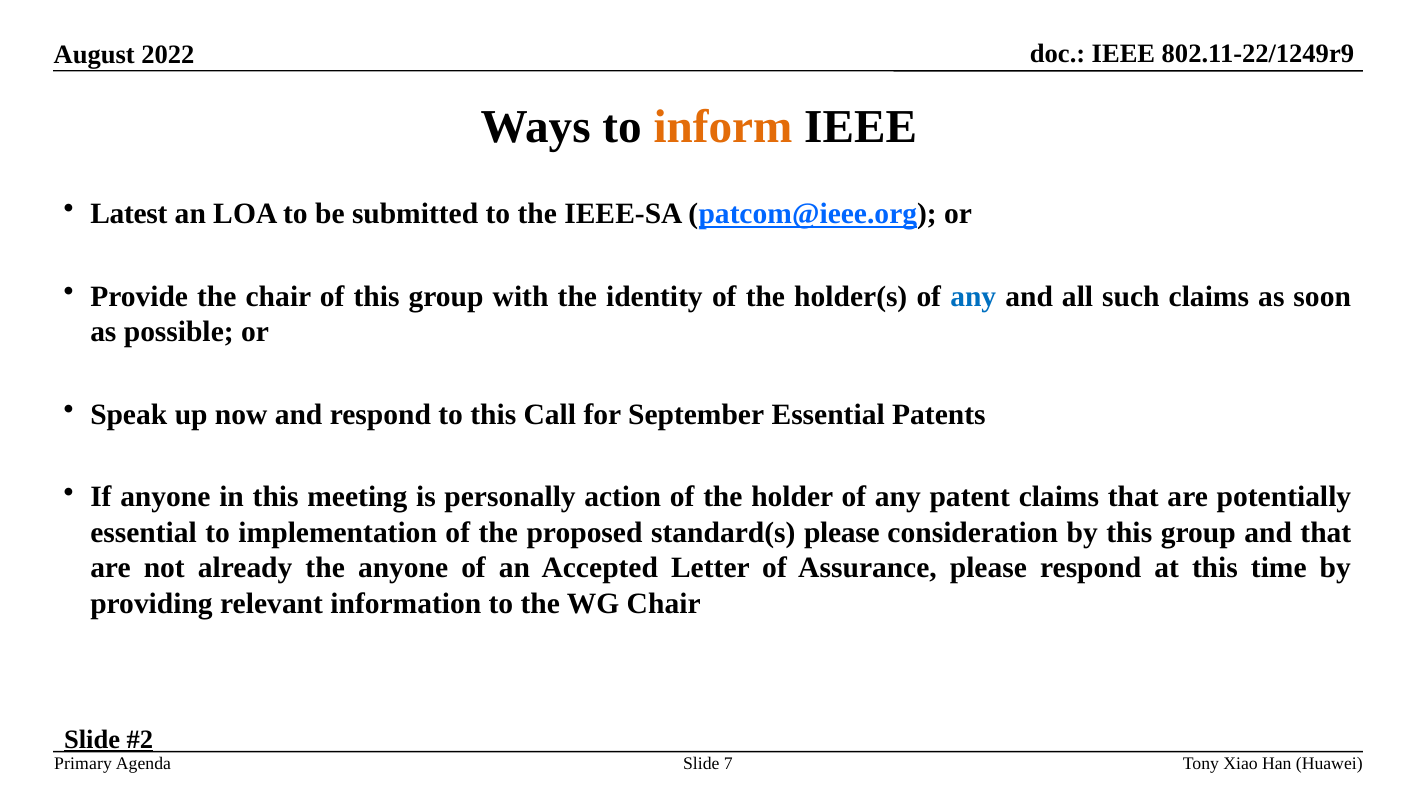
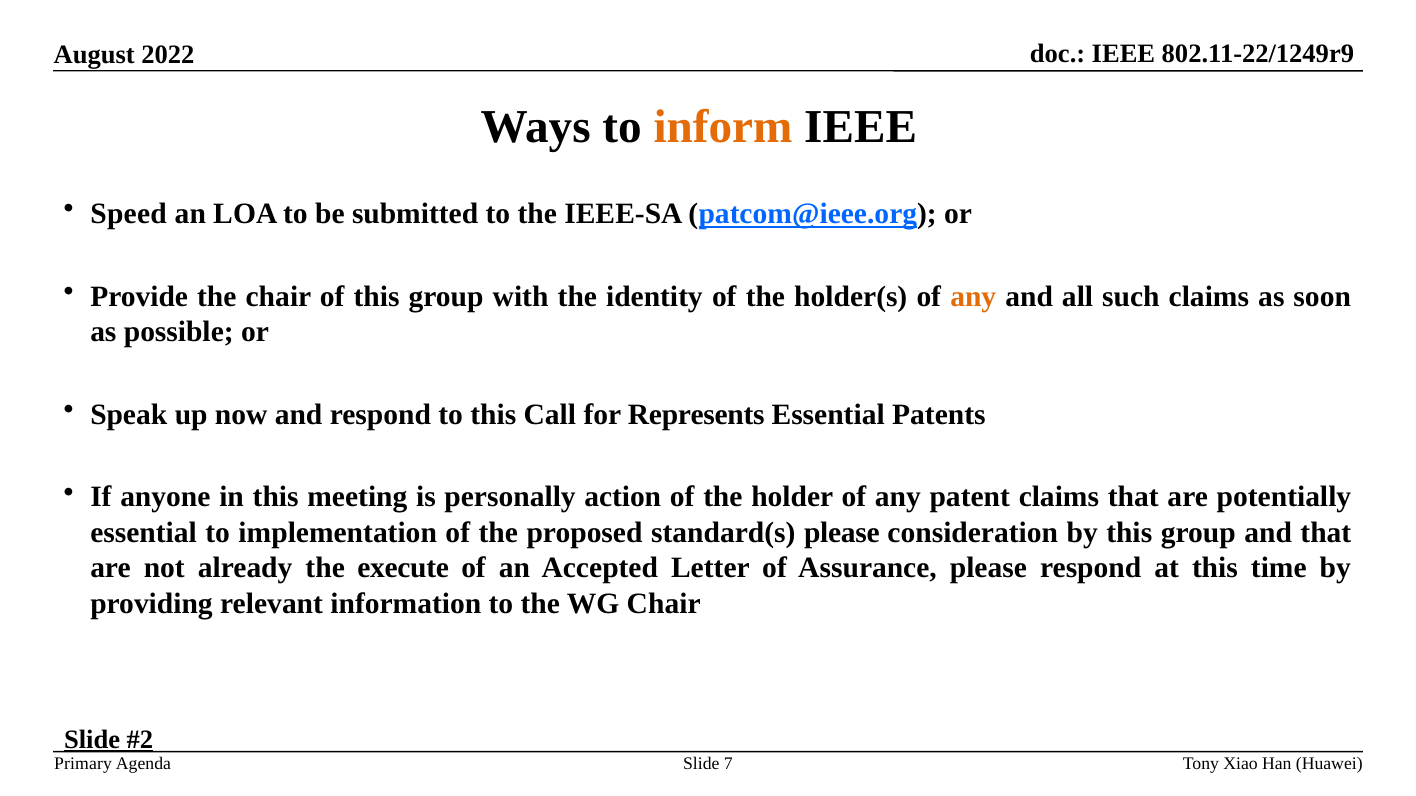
Latest: Latest -> Speed (129, 214)
any colour: blue -> orange (973, 297)
September: September -> Represents (696, 415)
the anyone: anyone -> execute (403, 568)
